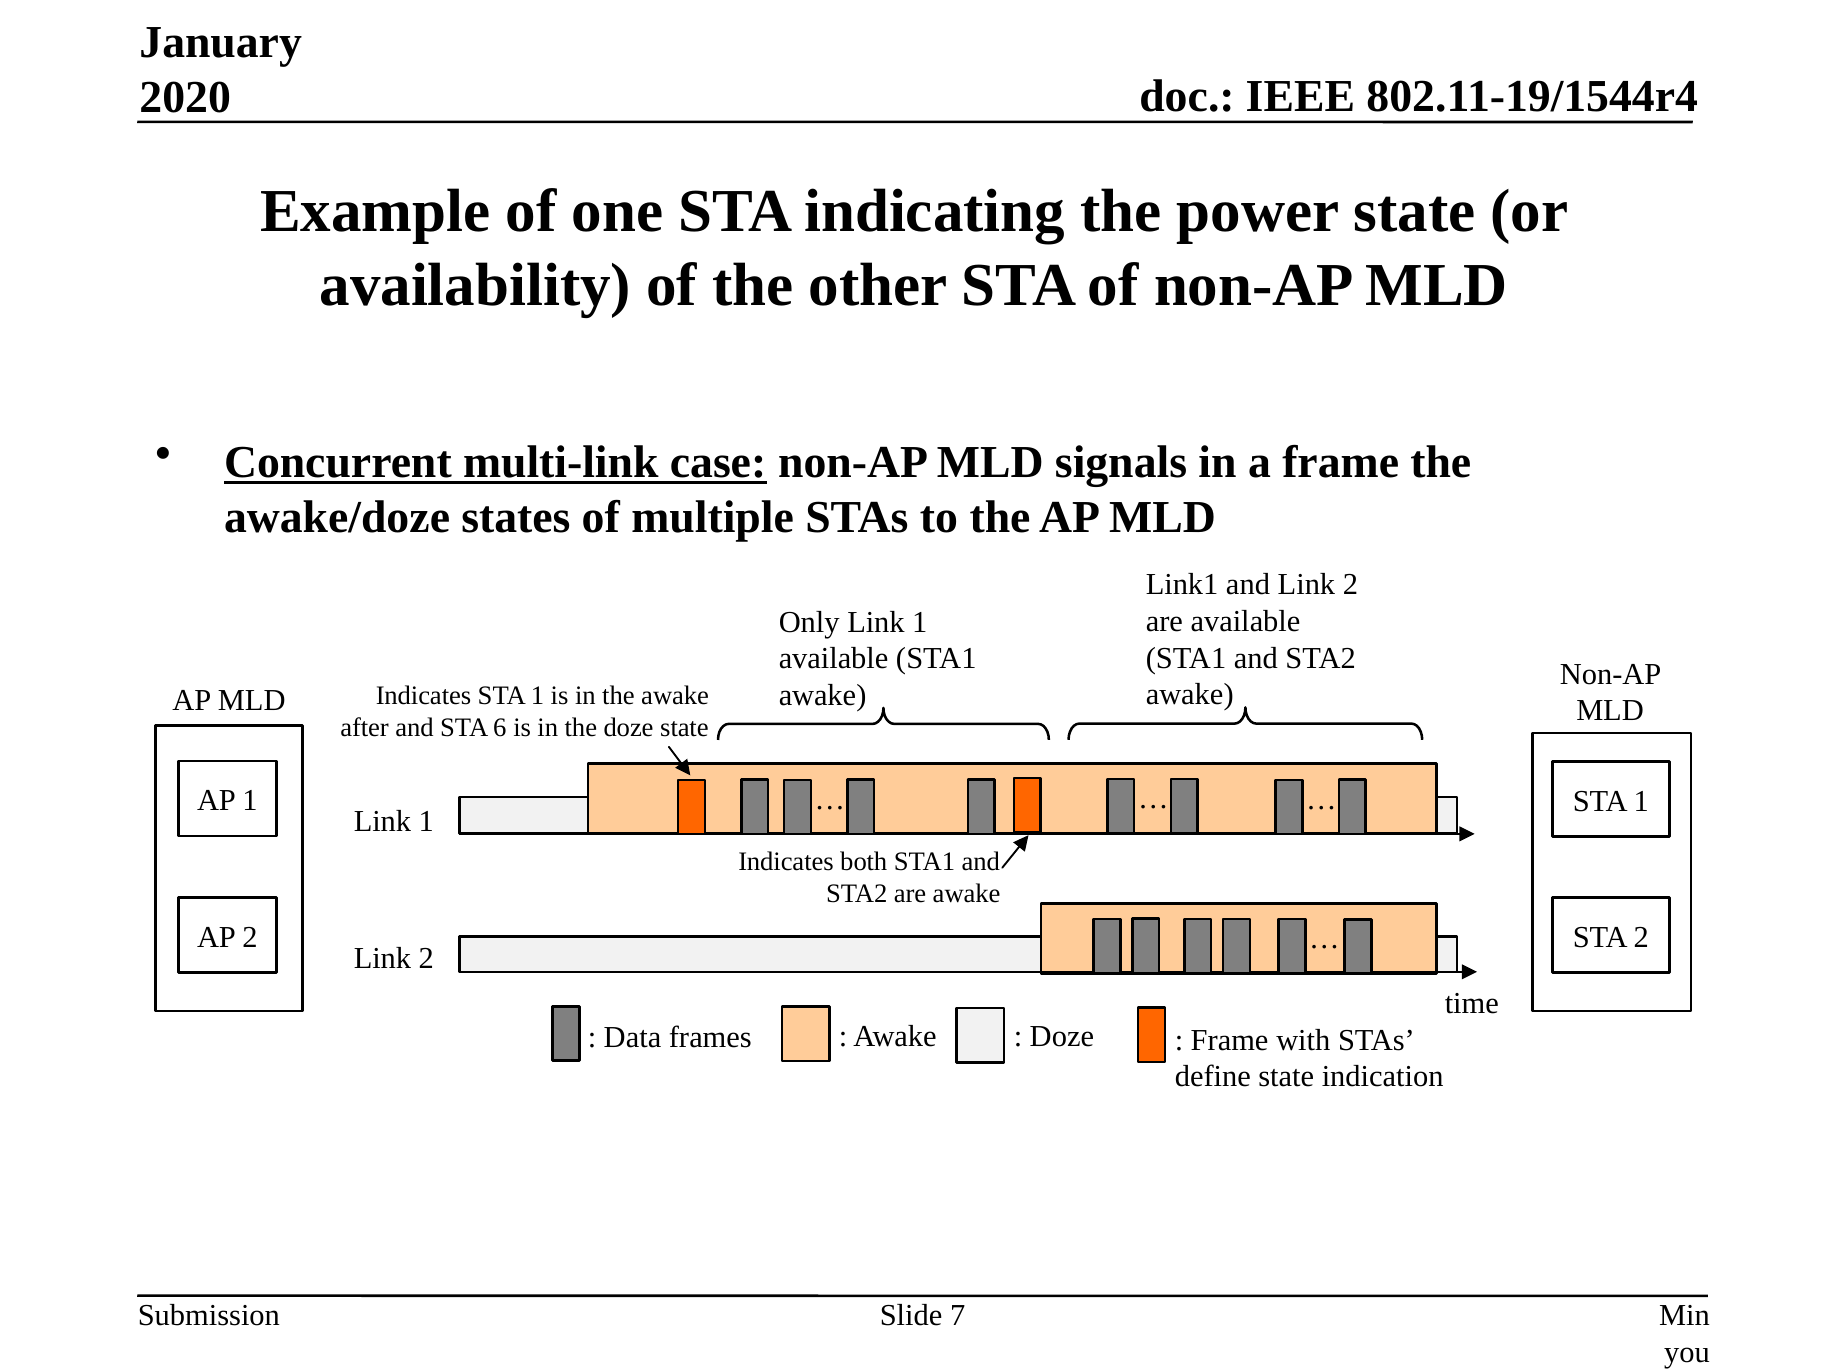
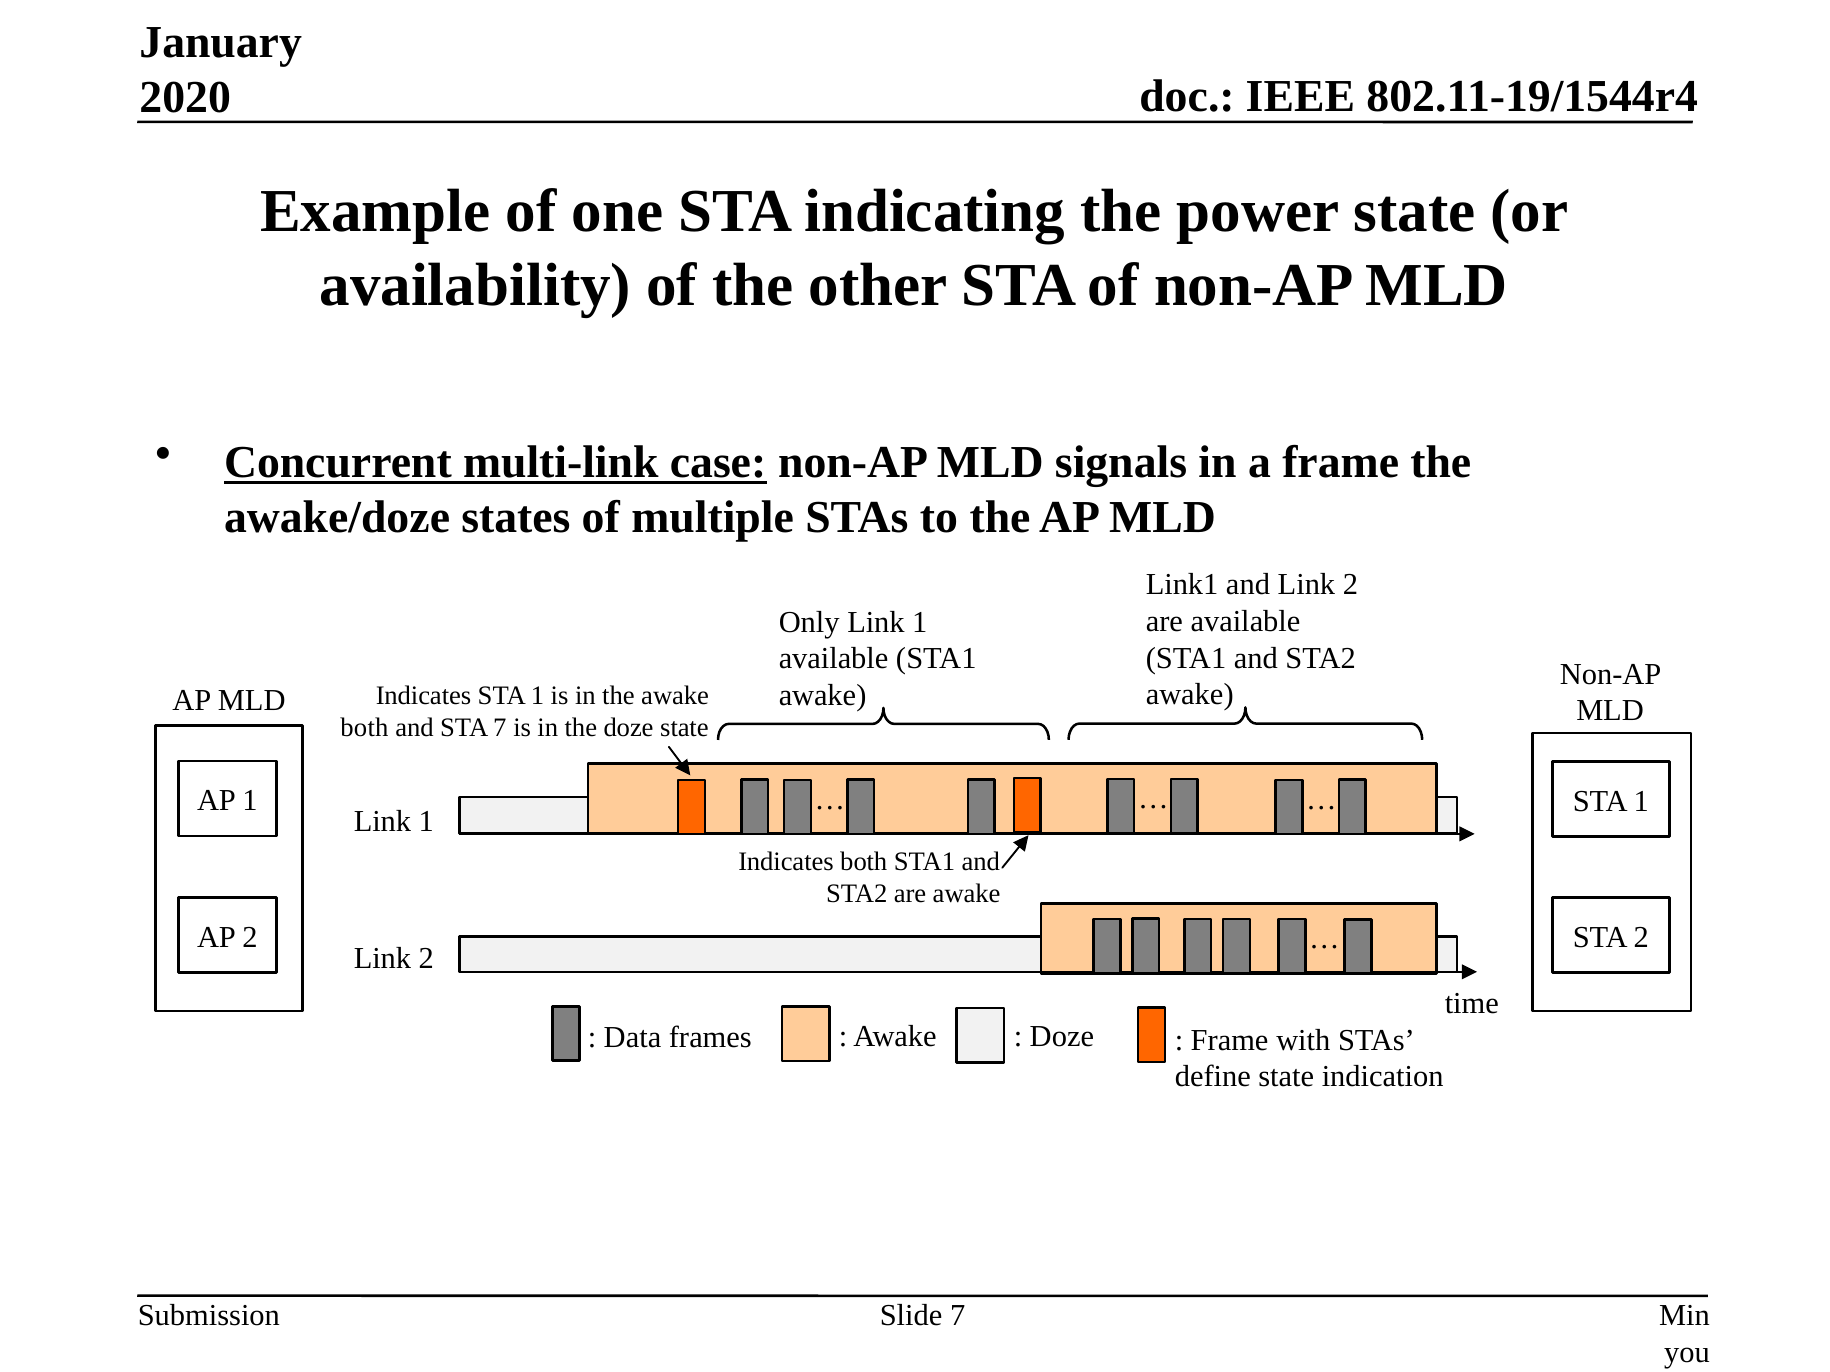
after: after -> both (364, 728)
STA 6: 6 -> 7 (500, 728)
